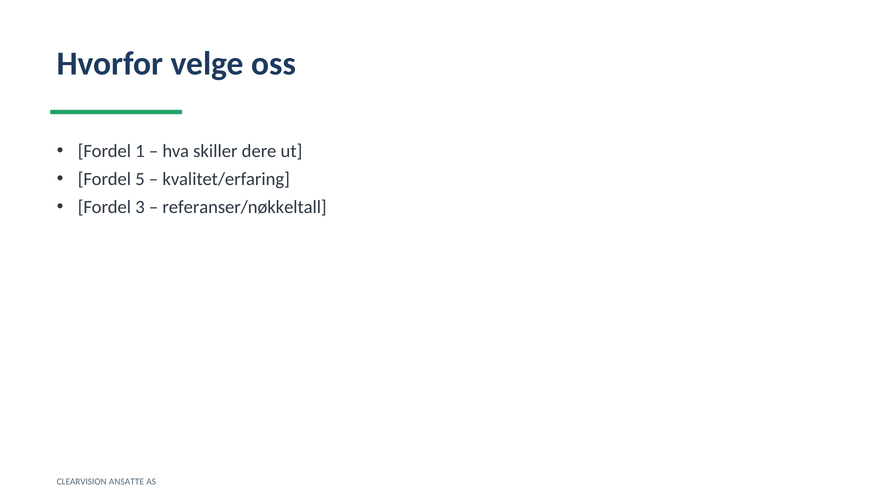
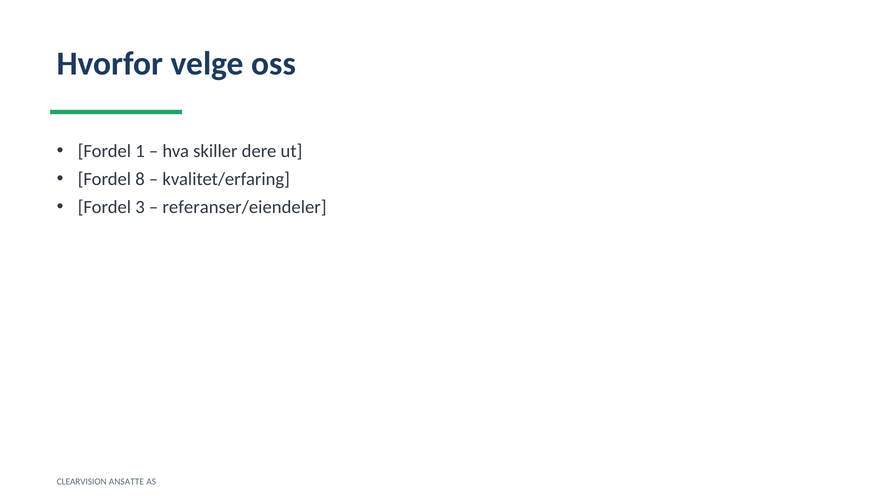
5: 5 -> 8 (140, 179)
referanser/nøkkeltall: referanser/nøkkeltall -> referanser/eiendeler (245, 207)
